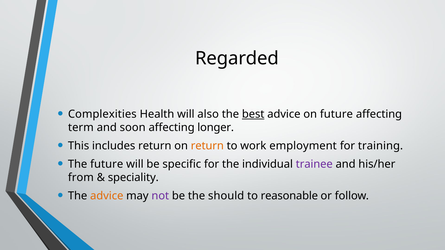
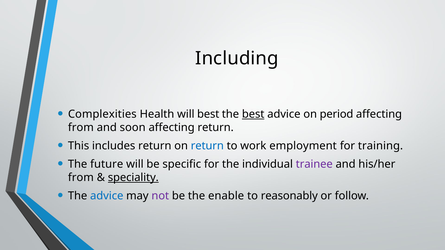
Regarded: Regarded -> Including (237, 58)
will also: also -> best (208, 114)
on future: future -> period (337, 114)
term: term -> from (81, 128)
affecting longer: longer -> return (216, 128)
return colour: orange -> blue (207, 146)
speciality underline: none -> present (133, 178)
advice colour: orange -> blue (107, 196)
should: should -> enable (226, 196)
reasonable: reasonable -> reasonably (289, 196)
